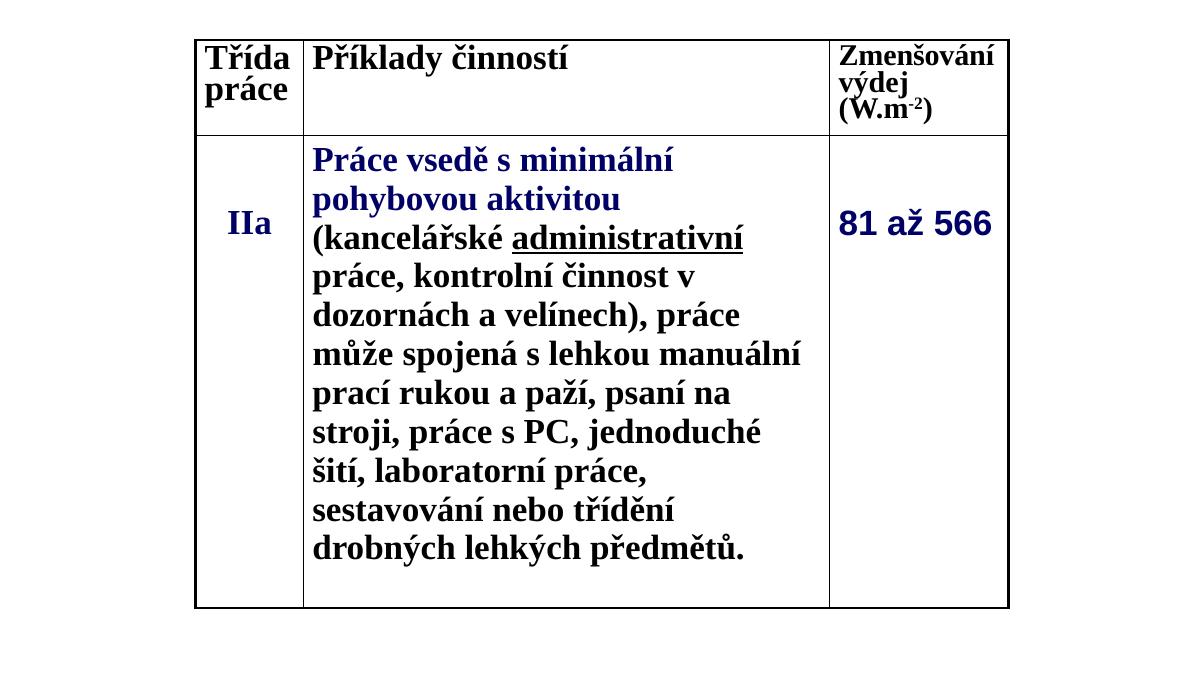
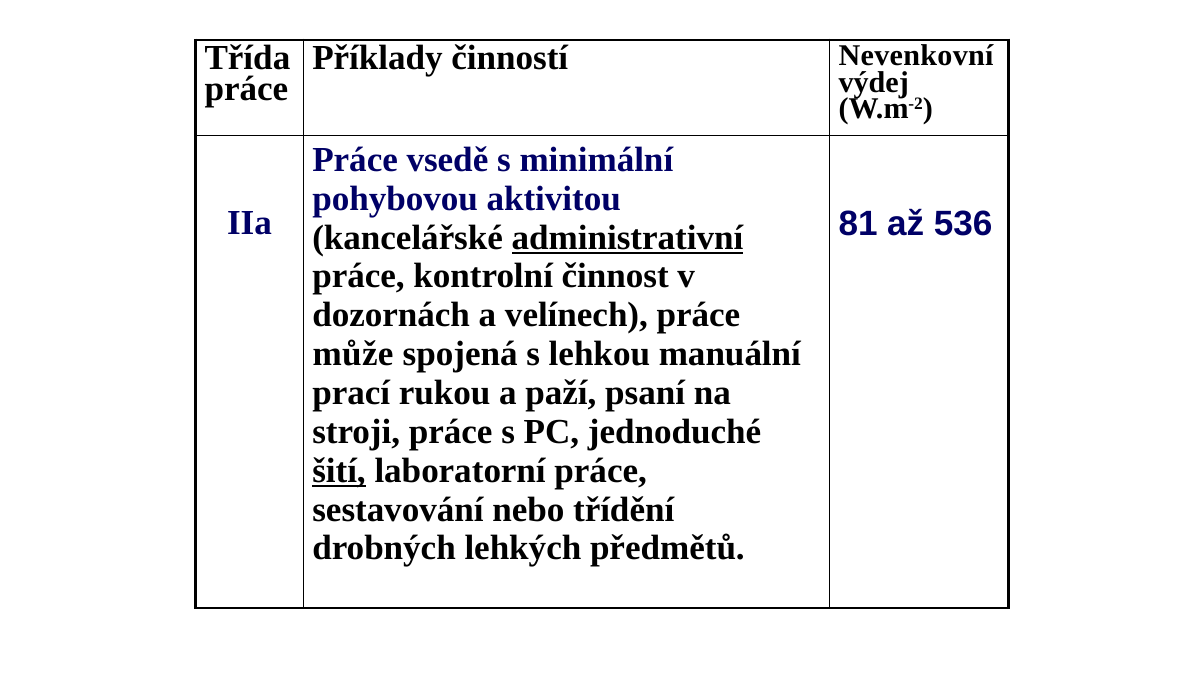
Zmenšování: Zmenšování -> Nevenkovní (916, 56)
566: 566 -> 536 (963, 224)
šití underline: none -> present (339, 471)
